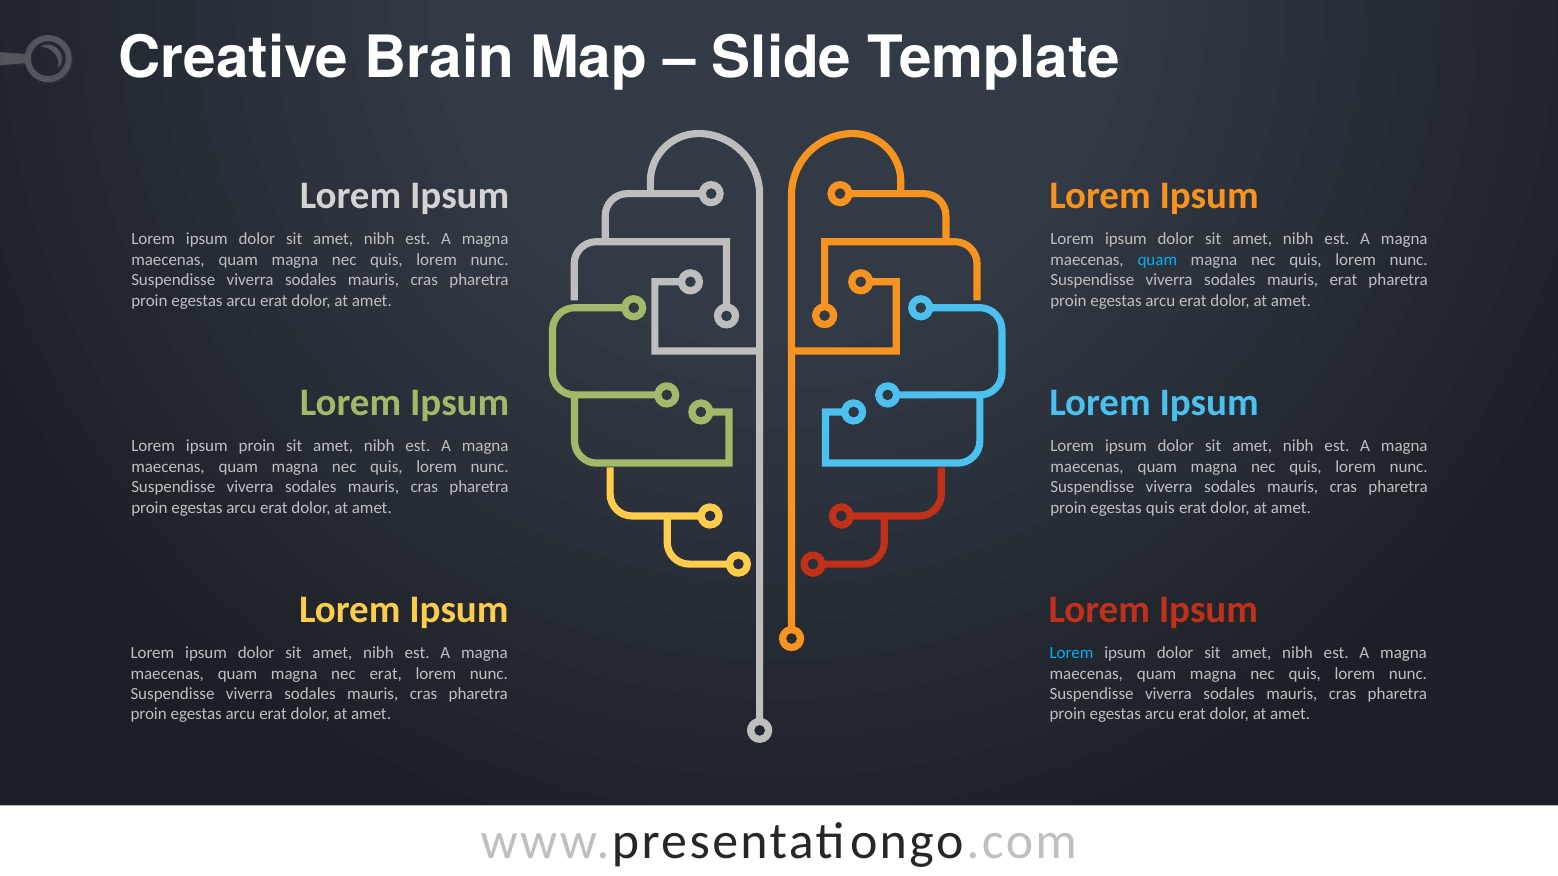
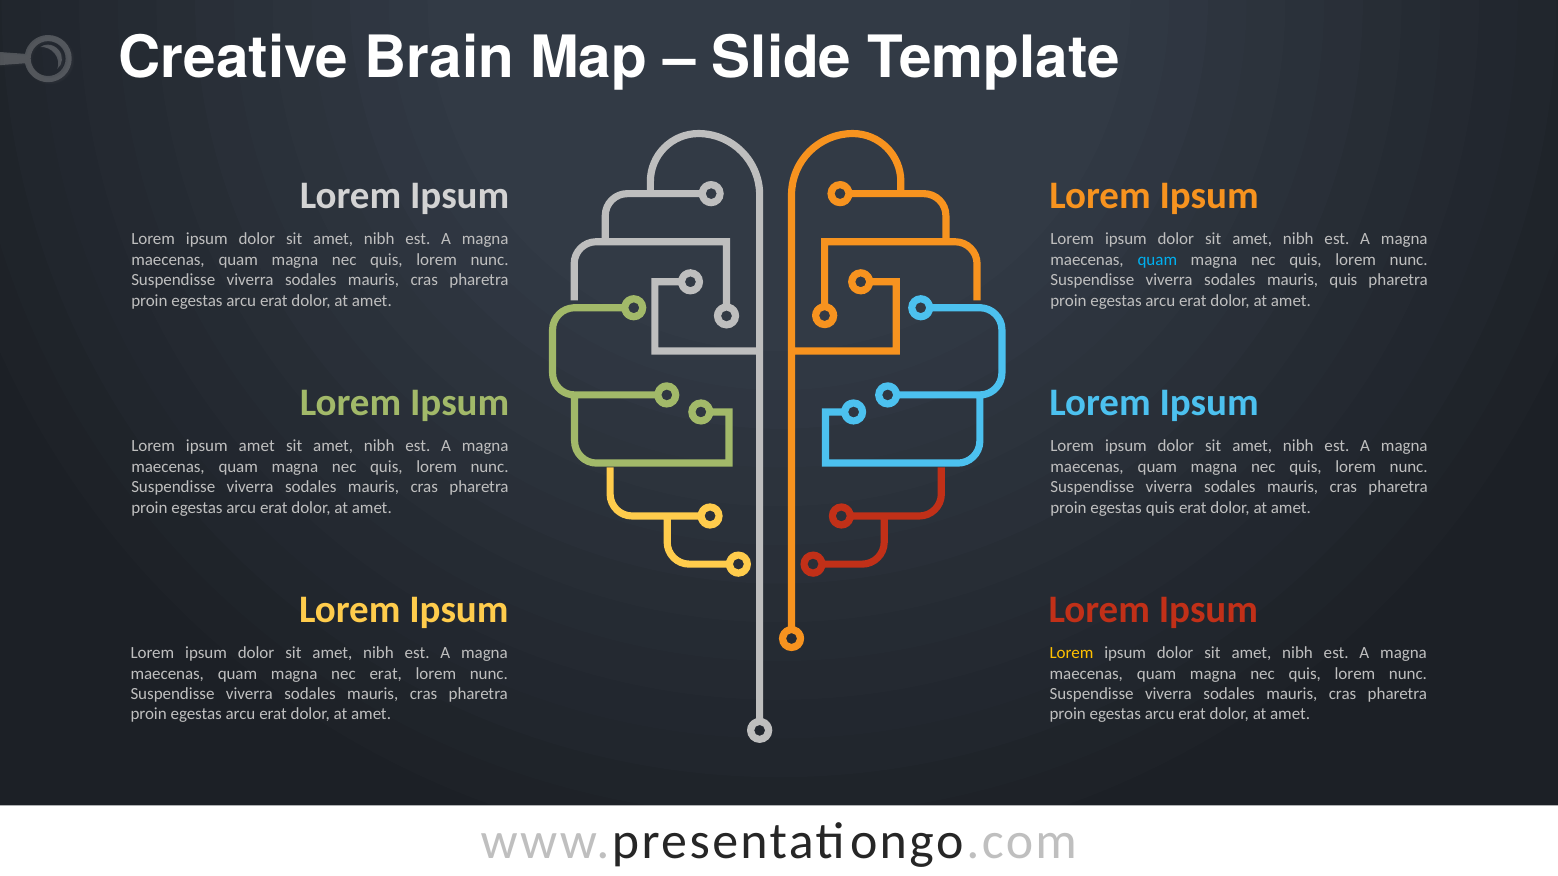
mauris erat: erat -> quis (1343, 280)
ipsum proin: proin -> amet (257, 446)
Lorem colour: light blue -> yellow (1072, 653)
